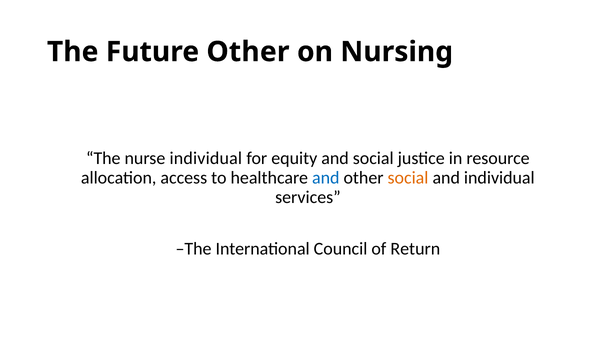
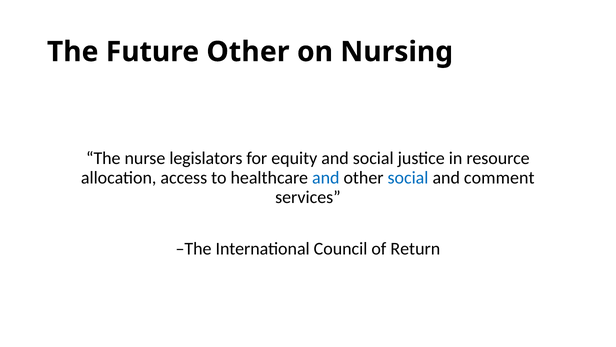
nurse individual: individual -> legislators (206, 158)
social colour: orange -> blue (408, 177)
and individual: individual -> comment (499, 177)
